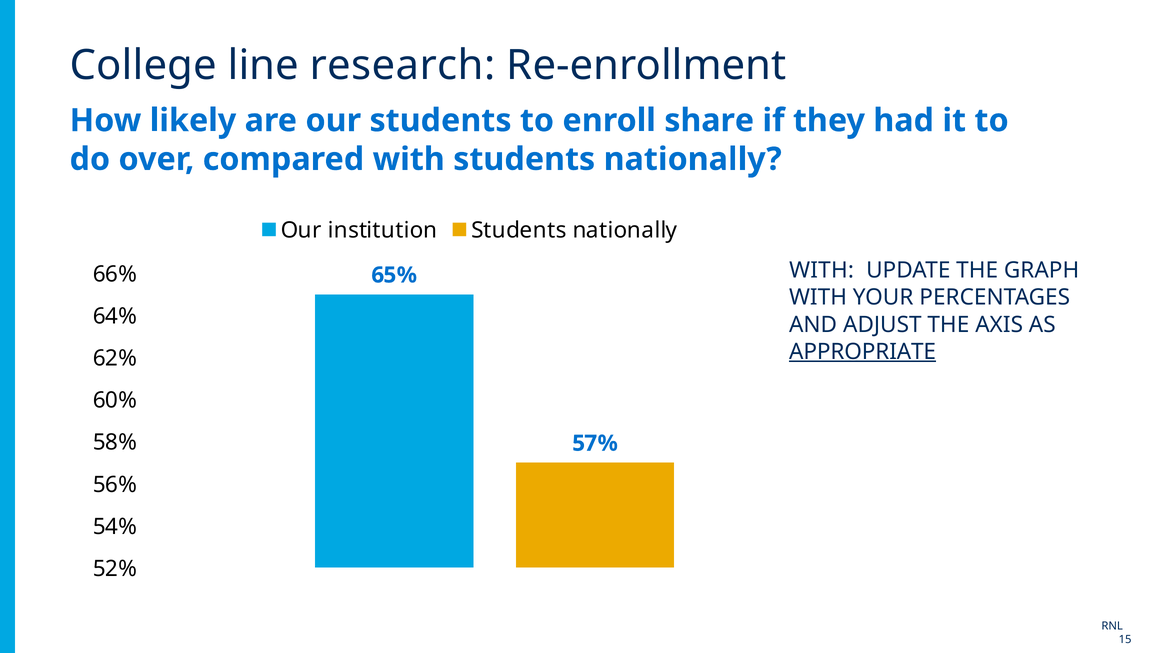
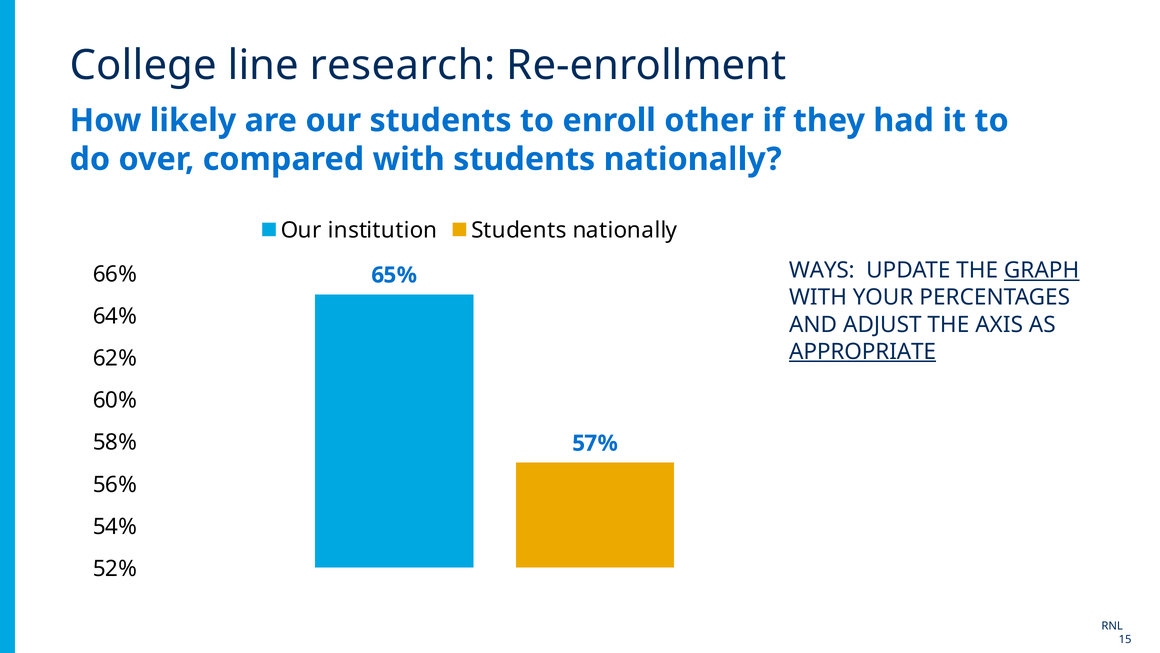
share: share -> other (709, 120)
WITH: WITH -> WAYS (822, 270)
GRAPH underline: none -> present (1042, 270)
